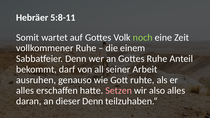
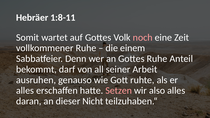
5:8-11: 5:8-11 -> 1:8-11 (63, 18)
noch colour: light green -> pink (143, 37)
dieser Denn: Denn -> Nicht (93, 101)
